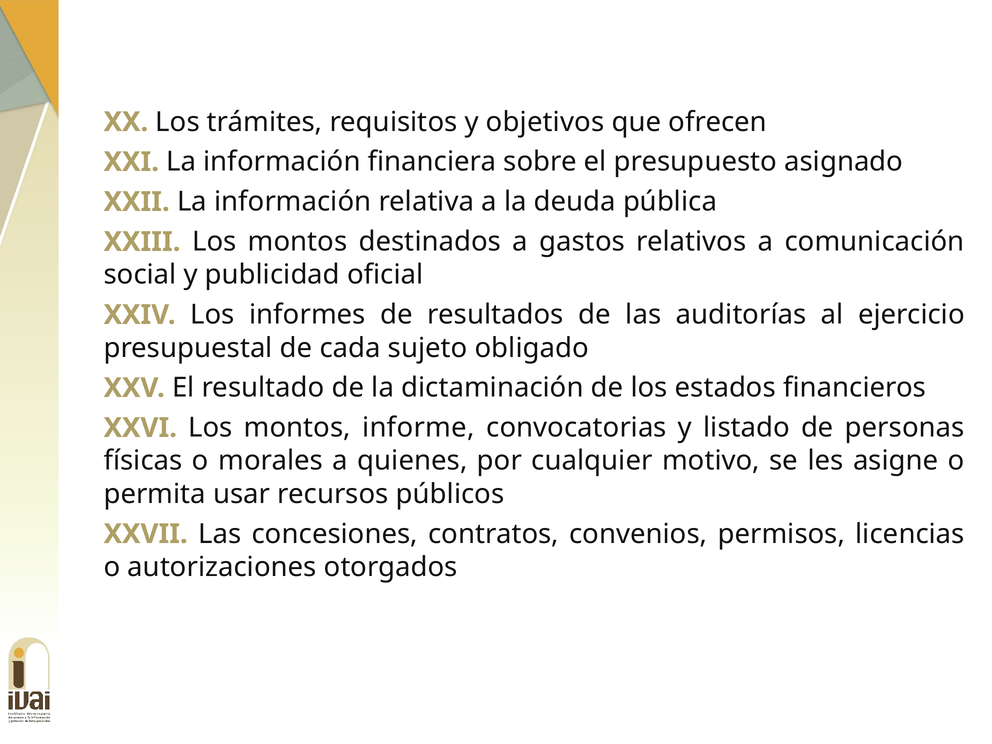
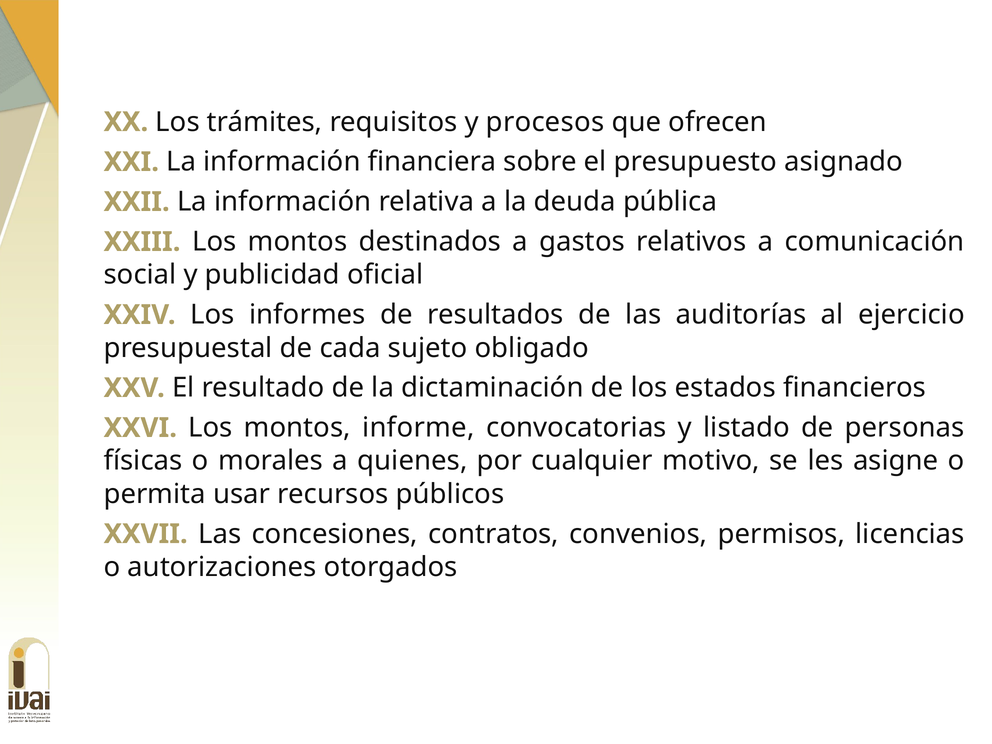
objetivos: objetivos -> procesos (545, 122)
